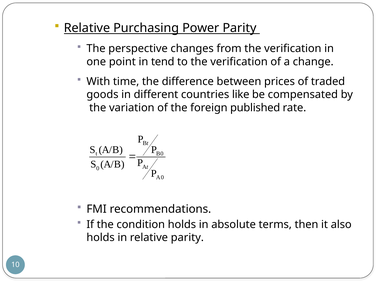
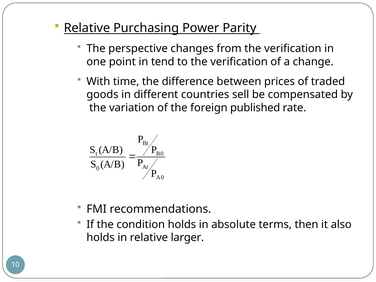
like: like -> sell (241, 95)
relative parity: parity -> larger (187, 238)
